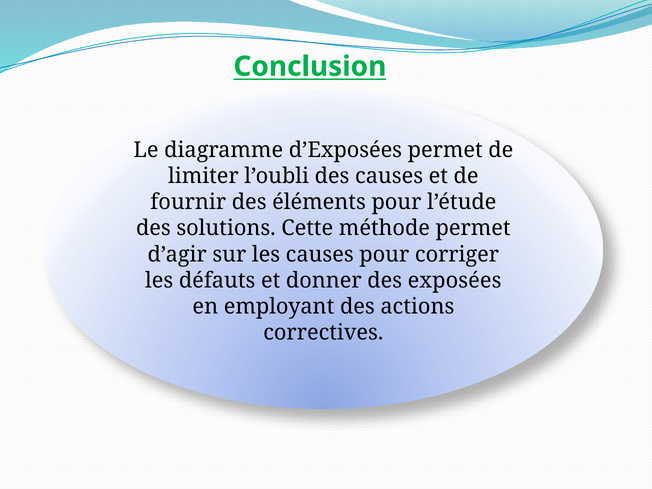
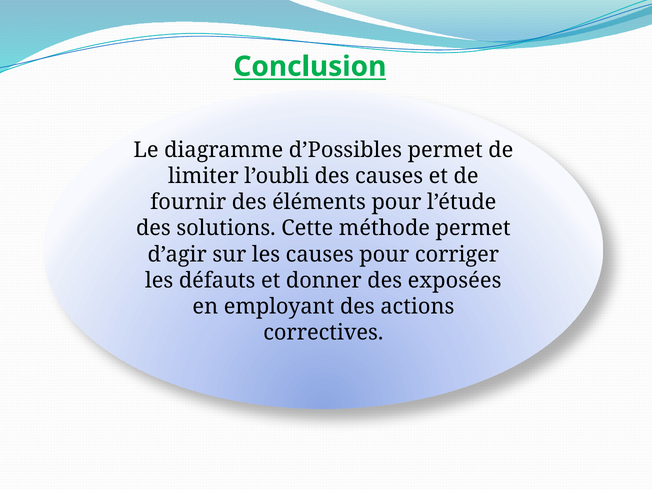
d’Exposées: d’Exposées -> d’Possibles (345, 150)
